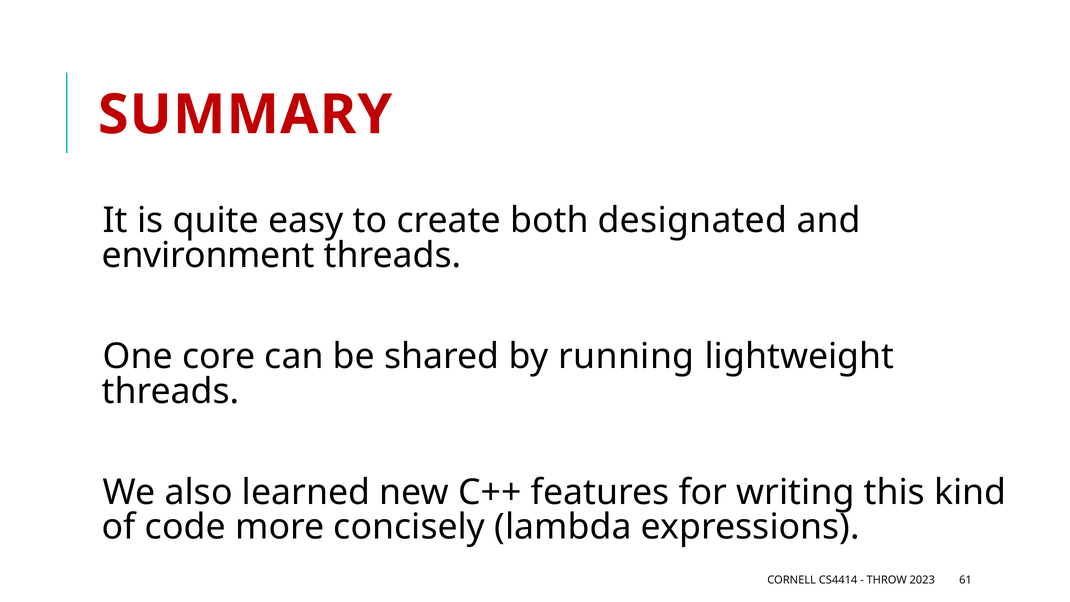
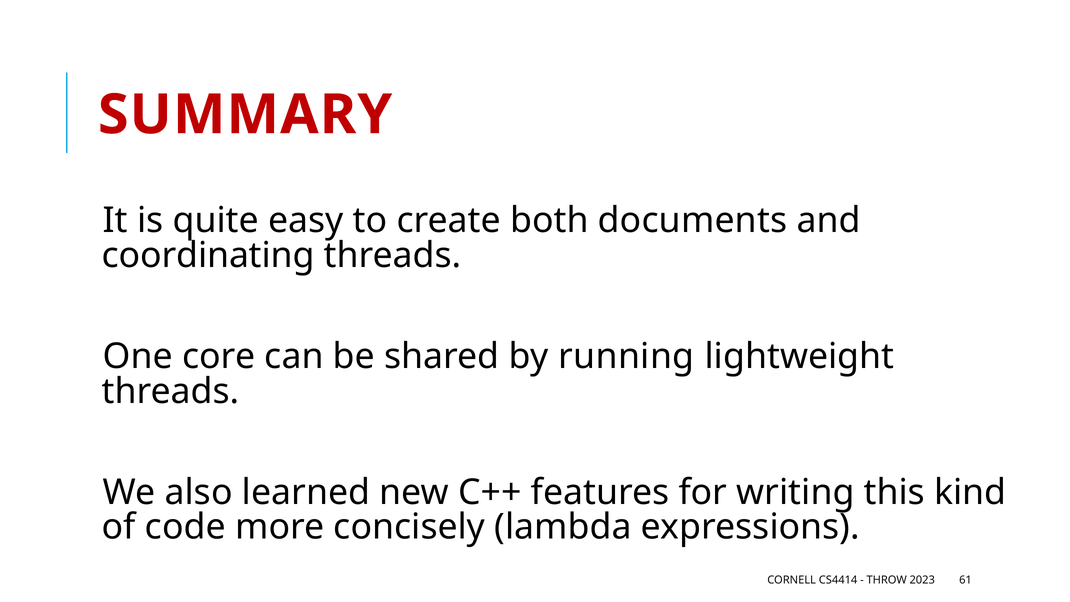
designated: designated -> documents (693, 221)
environment: environment -> coordinating (208, 255)
